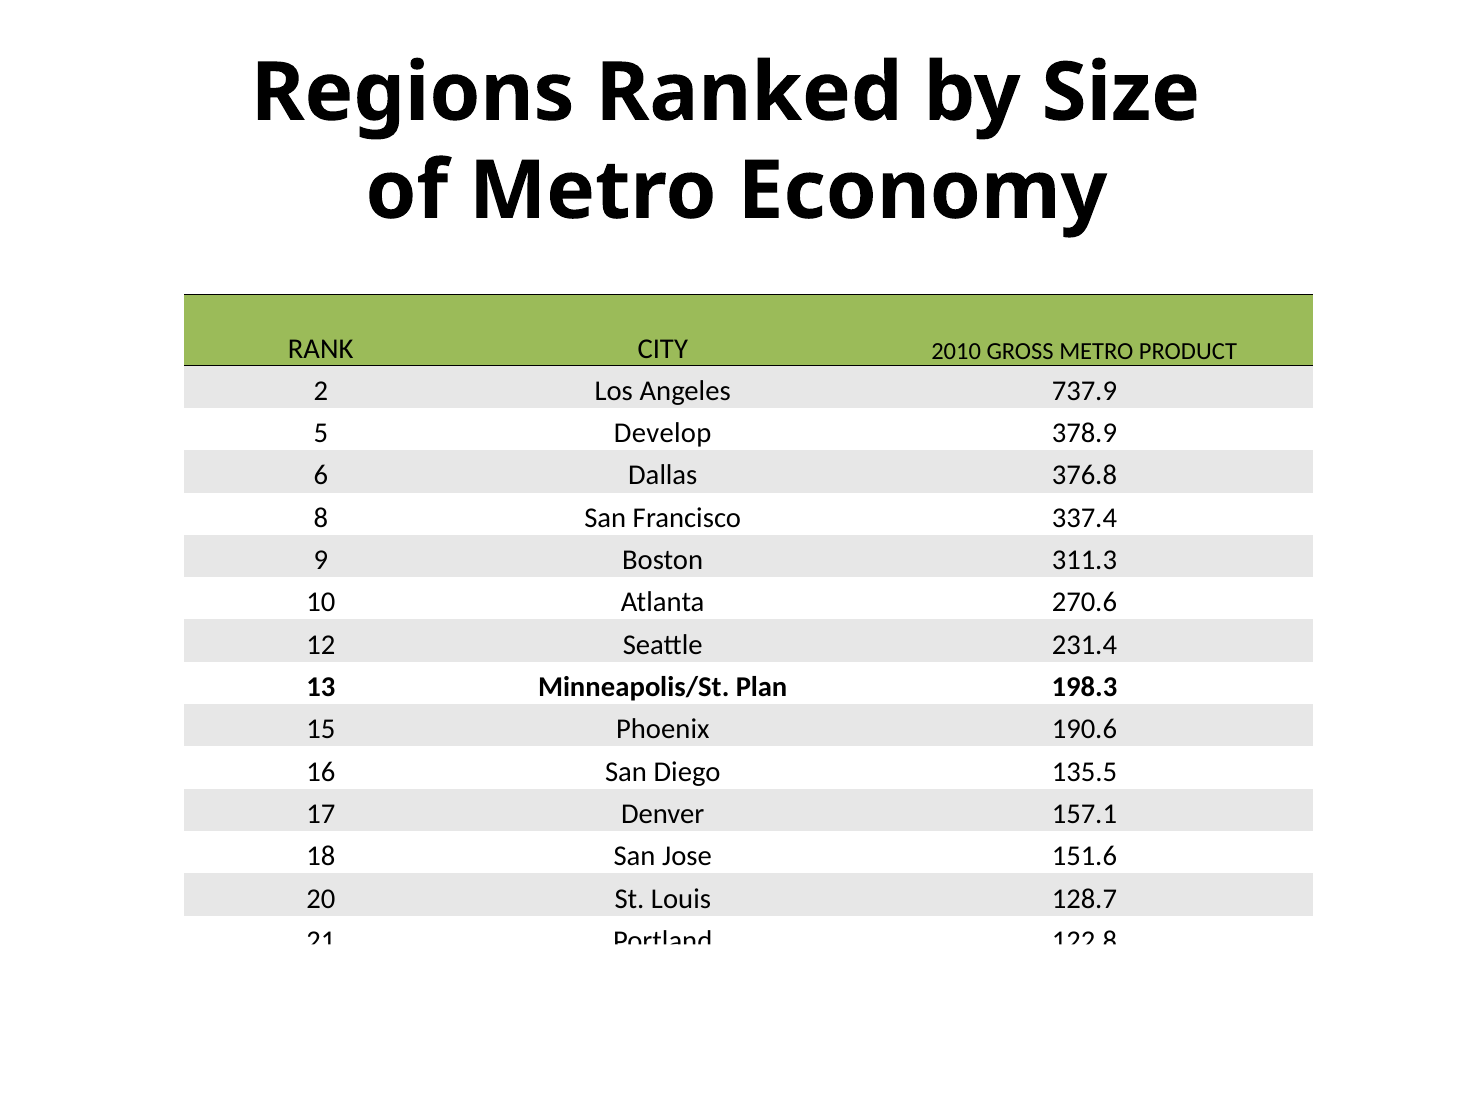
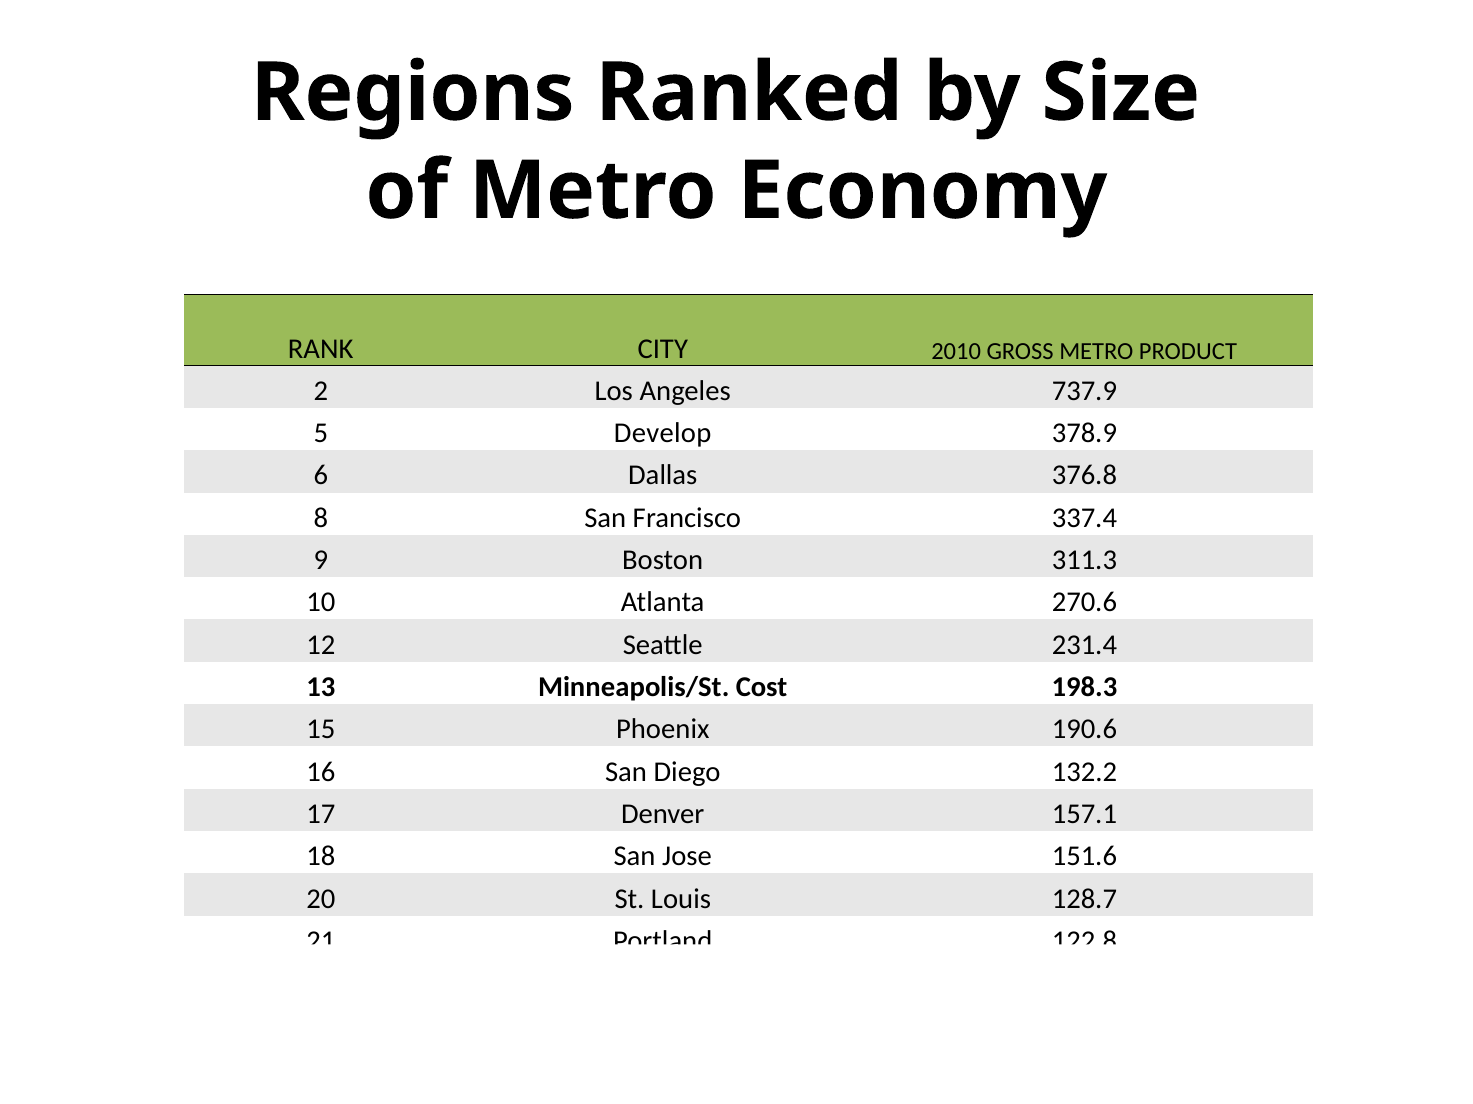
Plan: Plan -> Cost (762, 687)
135.5: 135.5 -> 132.2 (1084, 772)
